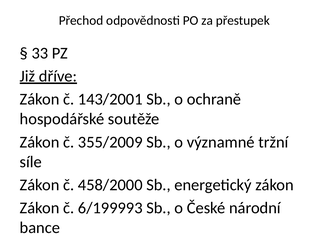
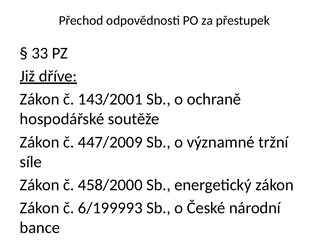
355/2009: 355/2009 -> 447/2009 (110, 142)
